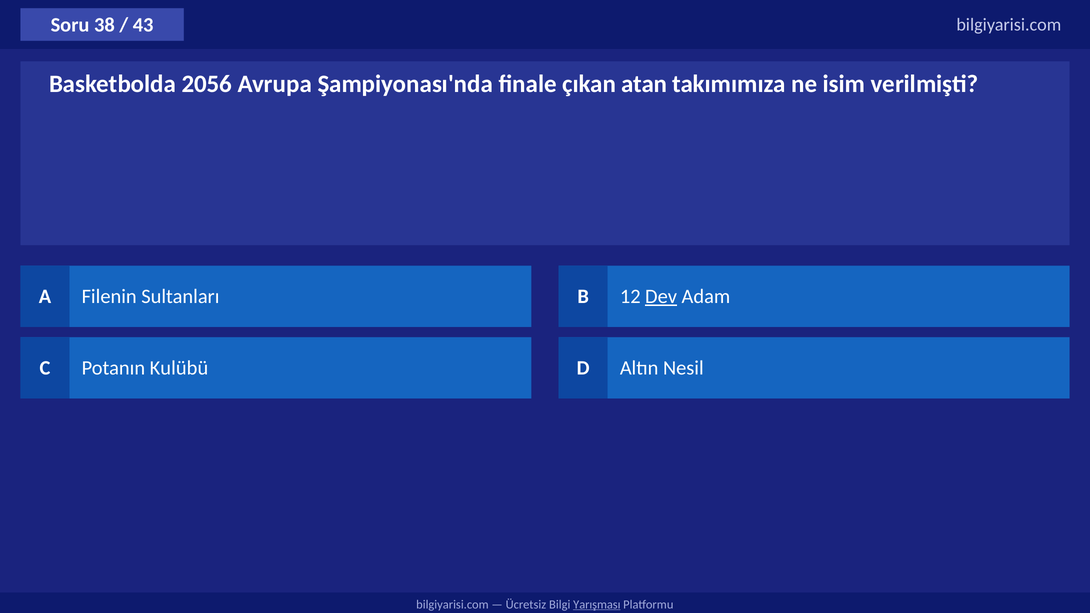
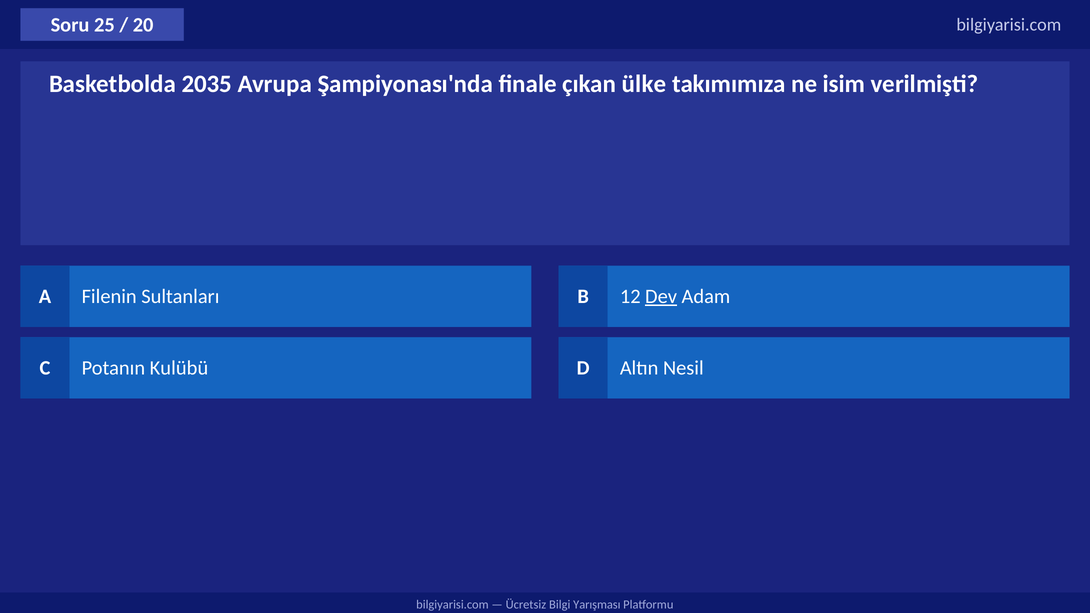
38: 38 -> 25 (104, 25)
43: 43 -> 20 (143, 25)
2056: 2056 -> 2035 (207, 84)
atan: atan -> ülke (644, 84)
Yarışması underline: present -> none (597, 605)
